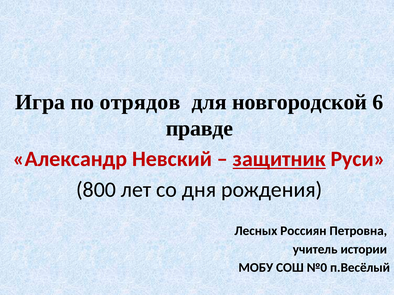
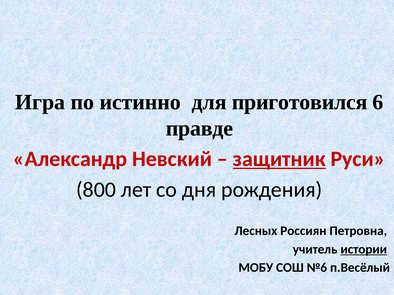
отрядов: отрядов -> истинно (140, 102)
новгородской: новгородской -> приготовился (300, 102)
истории underline: none -> present (364, 250)
№0: №0 -> №6 (317, 268)
